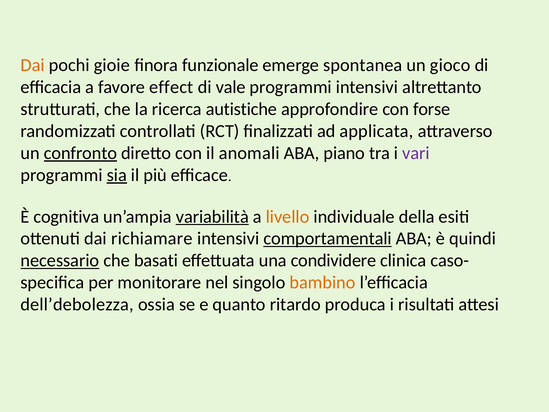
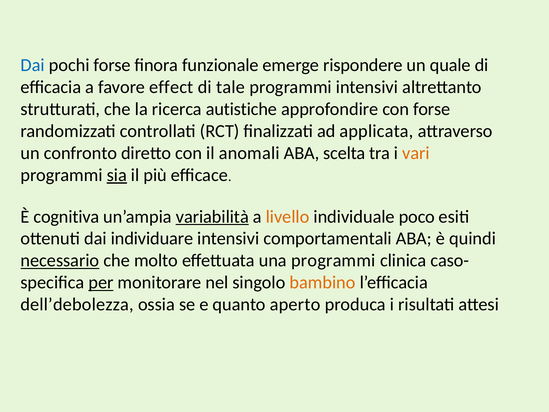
Dai colour: orange -> blue (33, 65)
pochi gioie: gioie -> forse (112, 65)
spontanea: spontanea -> rispondere (363, 65)
gioco: gioco -> quale (450, 65)
vale: vale -> tale (231, 87)
confronto underline: present -> none (80, 153)
piano: piano -> scelta (344, 153)
vari colour: purple -> orange (416, 153)
della: della -> poco (417, 216)
richiamare: richiamare -> individuare (152, 238)
comportamentali underline: present -> none (328, 238)
basati: basati -> molto (156, 260)
una condividere: condividere -> programmi (333, 260)
per underline: none -> present (101, 282)
ritardo: ritardo -> aperto (295, 304)
